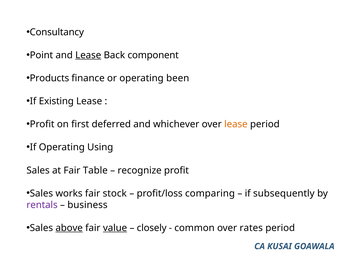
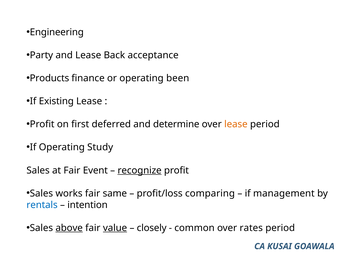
Consultancy: Consultancy -> Engineering (57, 32)
Point: Point -> Party (41, 55)
Lease underline: present -> none (88, 55)
component: component -> acceptance (153, 55)
whichever: whichever -> determine (176, 125)
Using: Using -> Study (100, 148)
Table: Table -> Event (95, 171)
recognize underline: none -> present (140, 171)
stock: stock -> same (115, 194)
subsequently: subsequently -> management (284, 194)
rentals colour: purple -> blue (42, 205)
business: business -> intention (88, 205)
